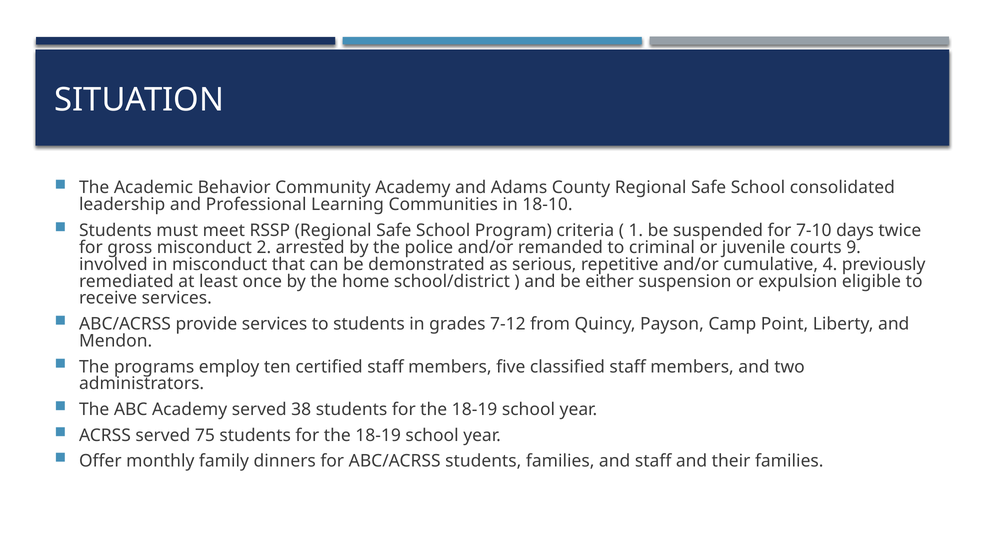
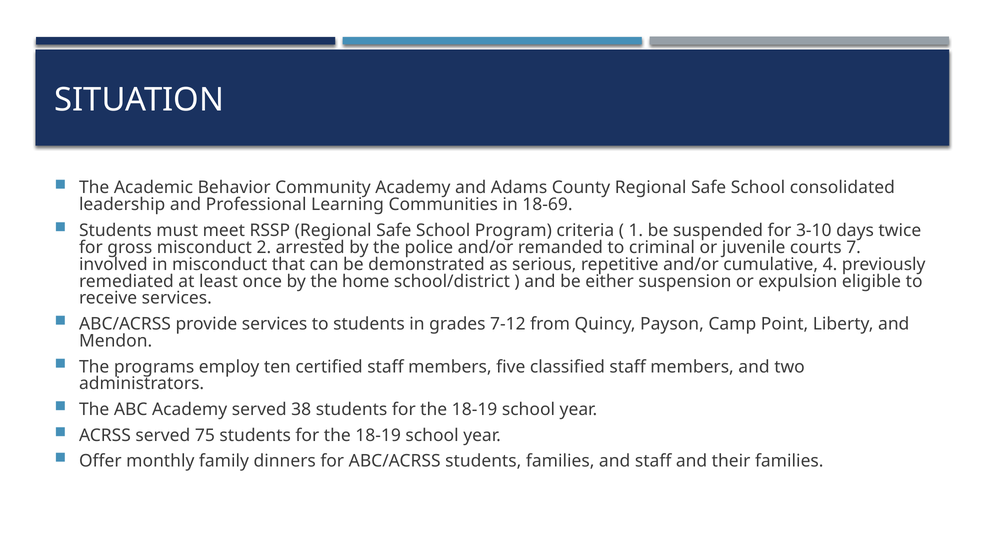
18-10: 18-10 -> 18-69 (547, 205)
7-10: 7-10 -> 3-10 (814, 230)
9: 9 -> 7 (854, 247)
